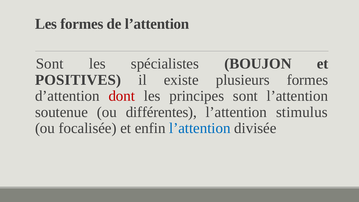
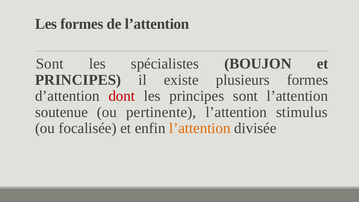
POSITIVES: POSITIVES -> PRINCIPES (78, 80)
différentes: différentes -> pertinente (161, 112)
l’attention colour: blue -> orange (200, 128)
